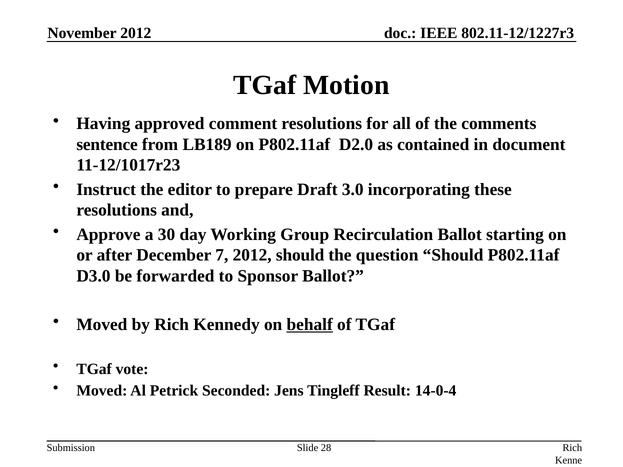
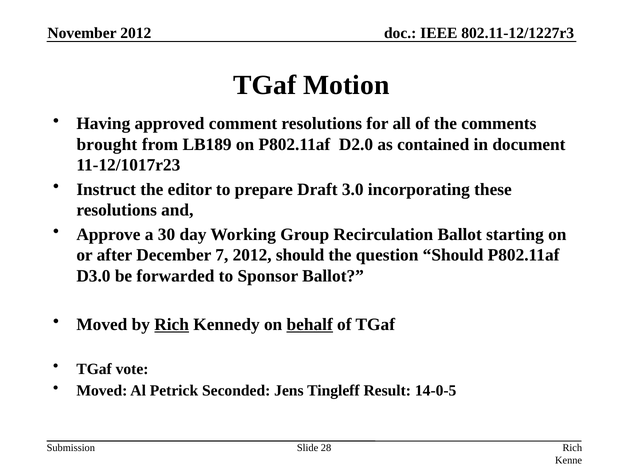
sentence: sentence -> brought (107, 145)
Rich underline: none -> present (172, 325)
14-0-4: 14-0-4 -> 14-0-5 (436, 391)
